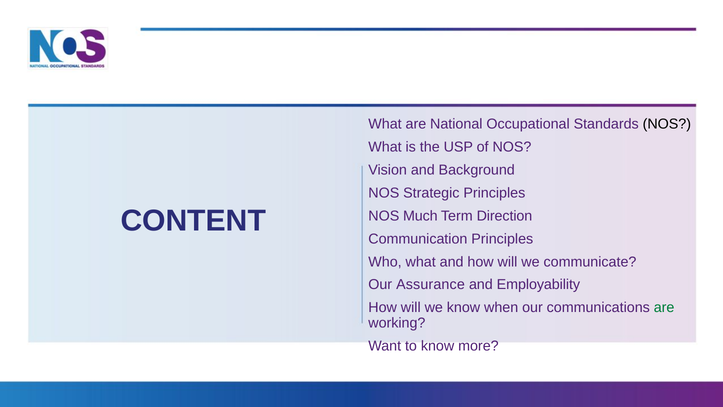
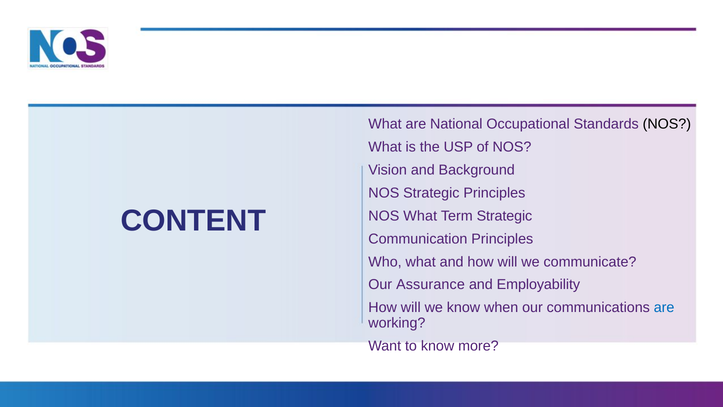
Much: Much -> What (420, 216)
Term Direction: Direction -> Strategic (504, 216)
are colour: green -> blue (664, 308)
